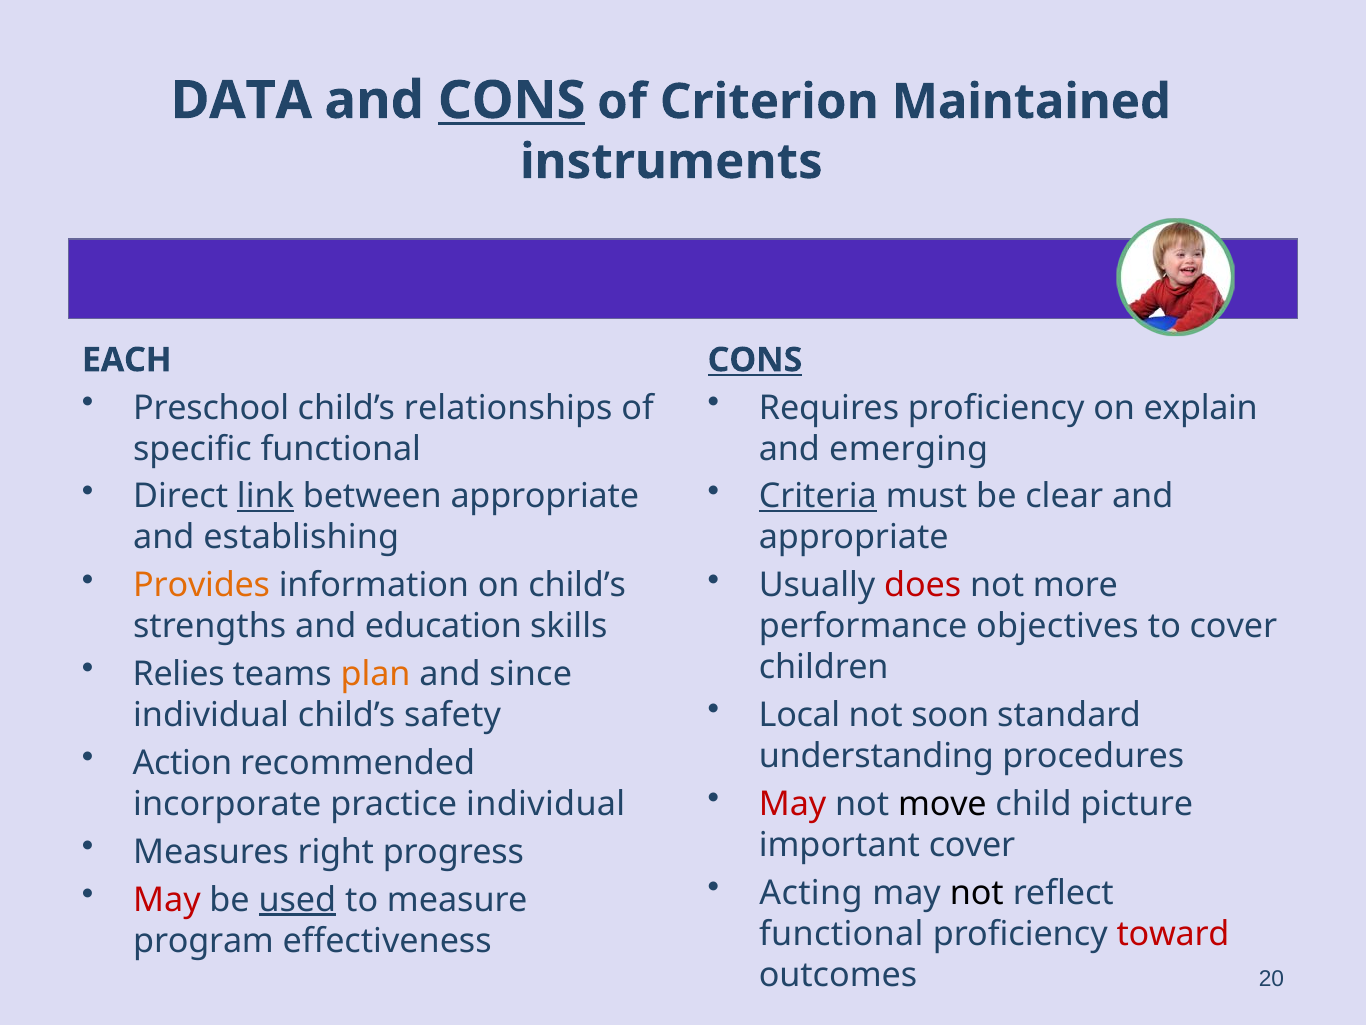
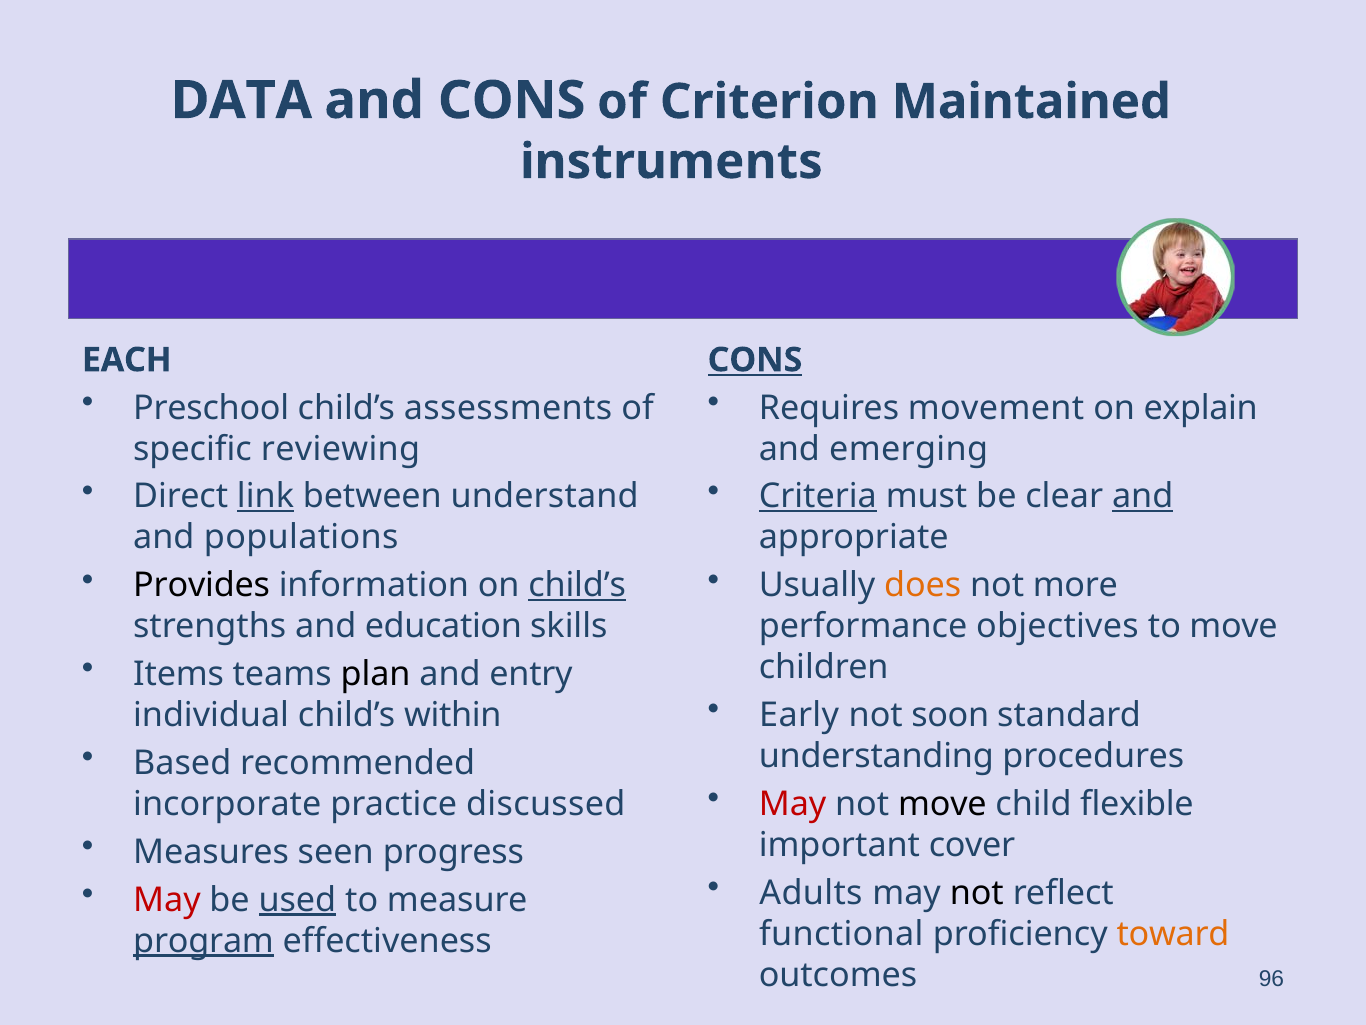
CONS underline: present -> none (512, 101)
relationships: relationships -> assessments (508, 408)
Requires proficiency: proficiency -> movement (996, 408)
specific functional: functional -> reviewing (341, 449)
between appropriate: appropriate -> understand (545, 496)
and underline: none -> present (1143, 496)
establishing: establishing -> populations (301, 537)
Provides colour: orange -> black (202, 585)
child’s underline: none -> present (577, 585)
does colour: red -> orange (923, 585)
to cover: cover -> move (1234, 626)
Relies: Relies -> Items (179, 674)
plan colour: orange -> black (376, 674)
since: since -> entry (531, 674)
Local: Local -> Early (799, 715)
safety: safety -> within (453, 715)
Action: Action -> Based (182, 763)
picture: picture -> flexible (1137, 804)
practice individual: individual -> discussed (546, 804)
right: right -> seen (336, 852)
Acting: Acting -> Adults (811, 893)
toward colour: red -> orange (1173, 934)
program underline: none -> present (204, 940)
20: 20 -> 96 (1271, 978)
